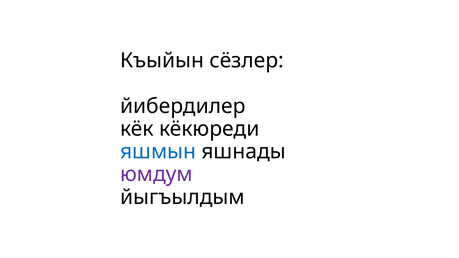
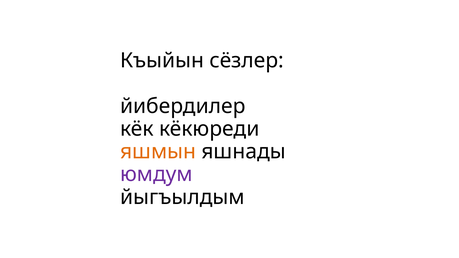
яшмын colour: blue -> orange (158, 152)
